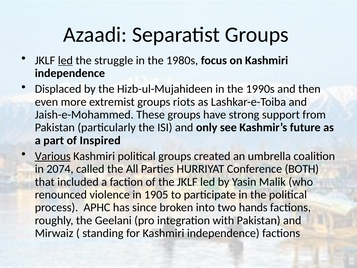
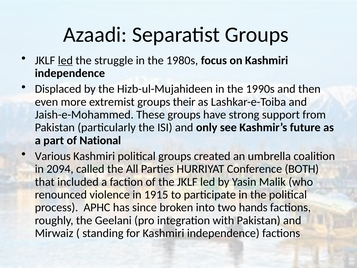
riots: riots -> their (184, 102)
Inspired: Inspired -> National (100, 140)
Various underline: present -> none (53, 156)
2074: 2074 -> 2094 (60, 169)
1905: 1905 -> 1915 (156, 195)
